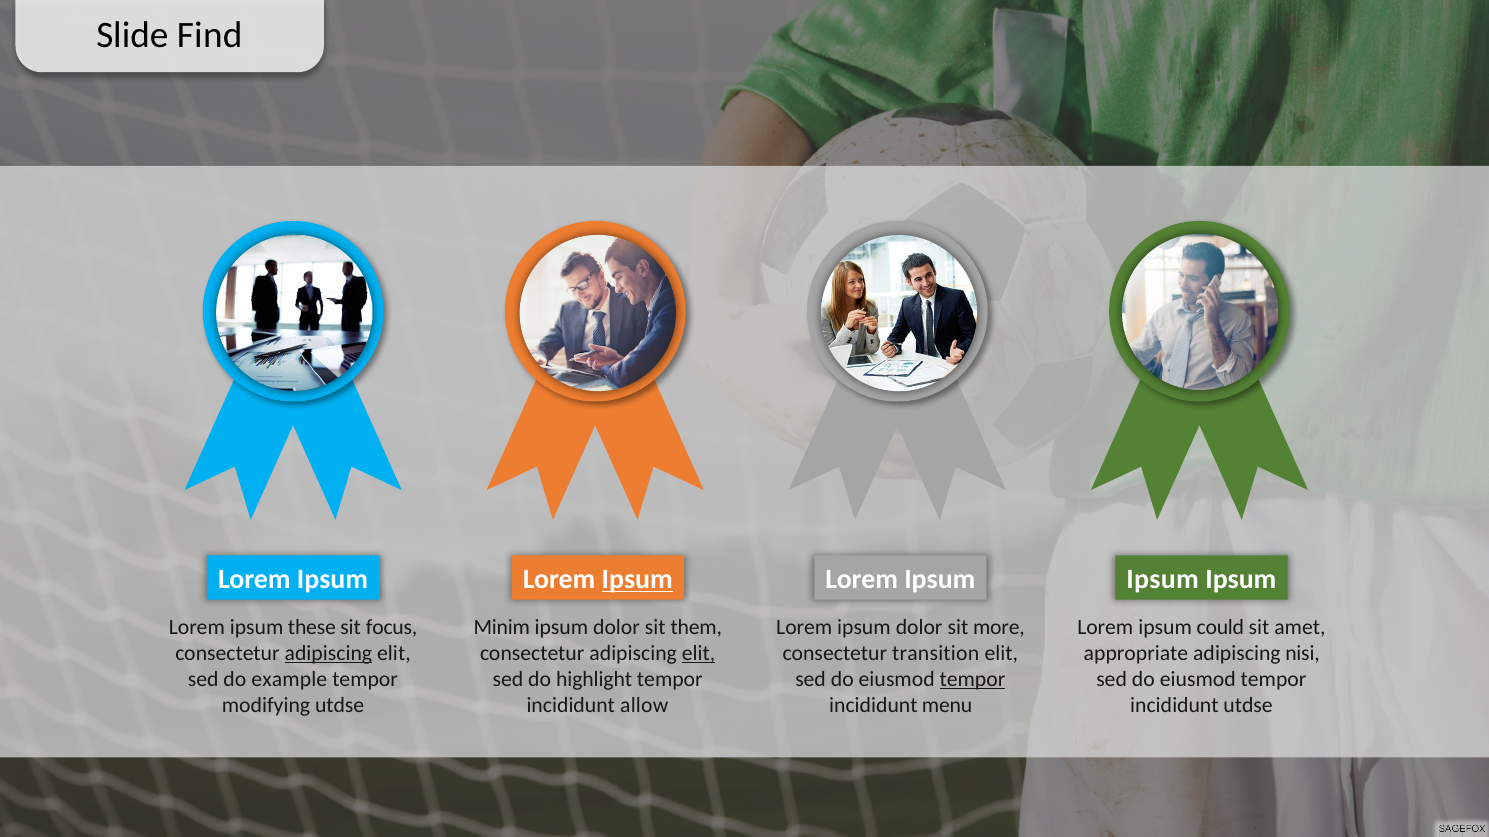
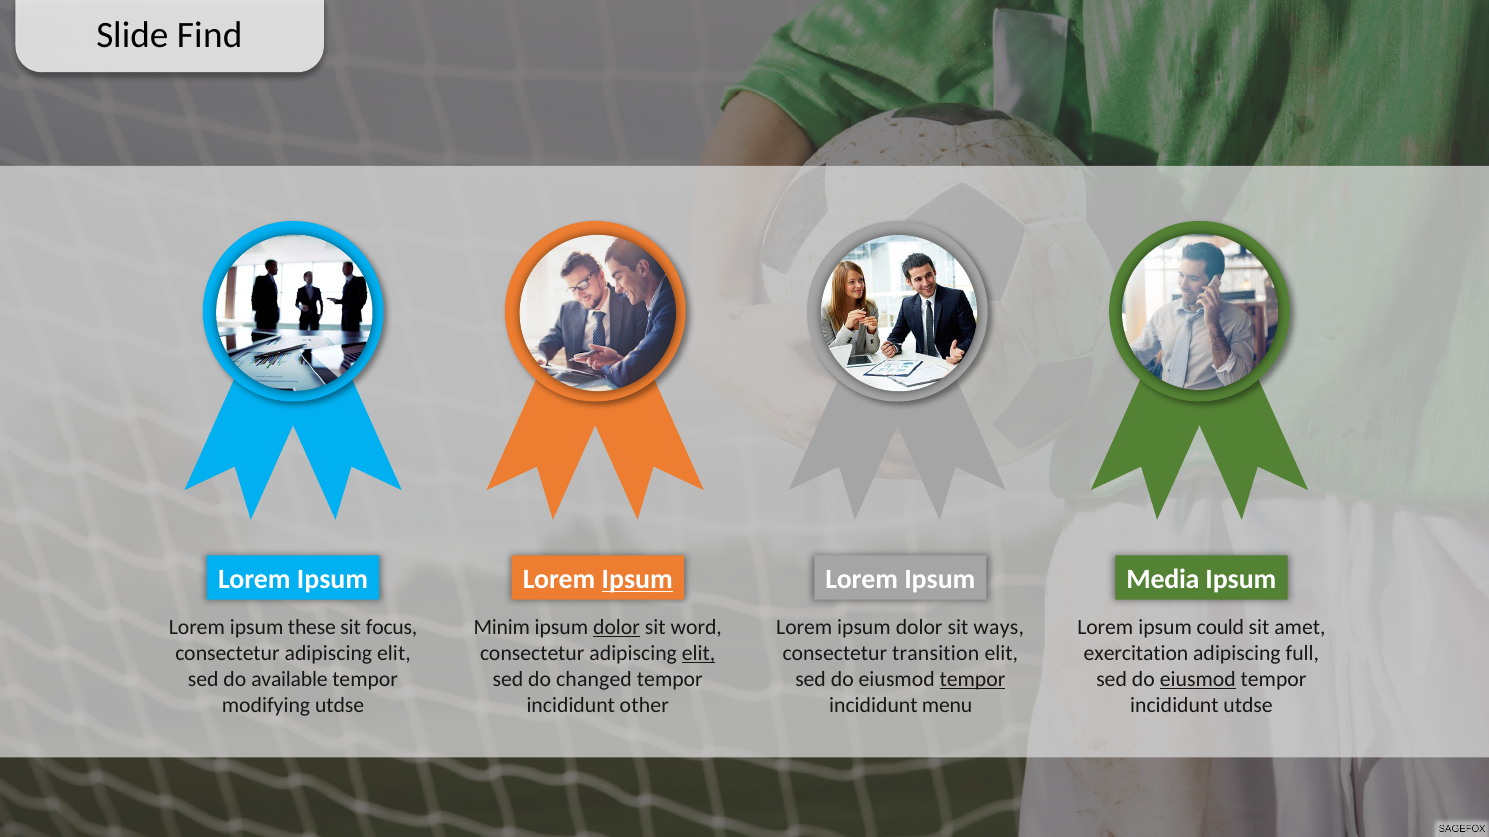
Ipsum: Ipsum -> Media (1163, 580)
dolor underline: none -> present (617, 628)
them: them -> word (696, 628)
more: more -> ways (999, 628)
adipiscing underline: present -> none (328, 654)
appropriate: appropriate -> exercitation (1136, 654)
nisi: nisi -> full (1302, 654)
example: example -> available (289, 680)
highlight: highlight -> changed (594, 680)
eiusmod underline: none -> present (1198, 680)
allow: allow -> other (644, 706)
